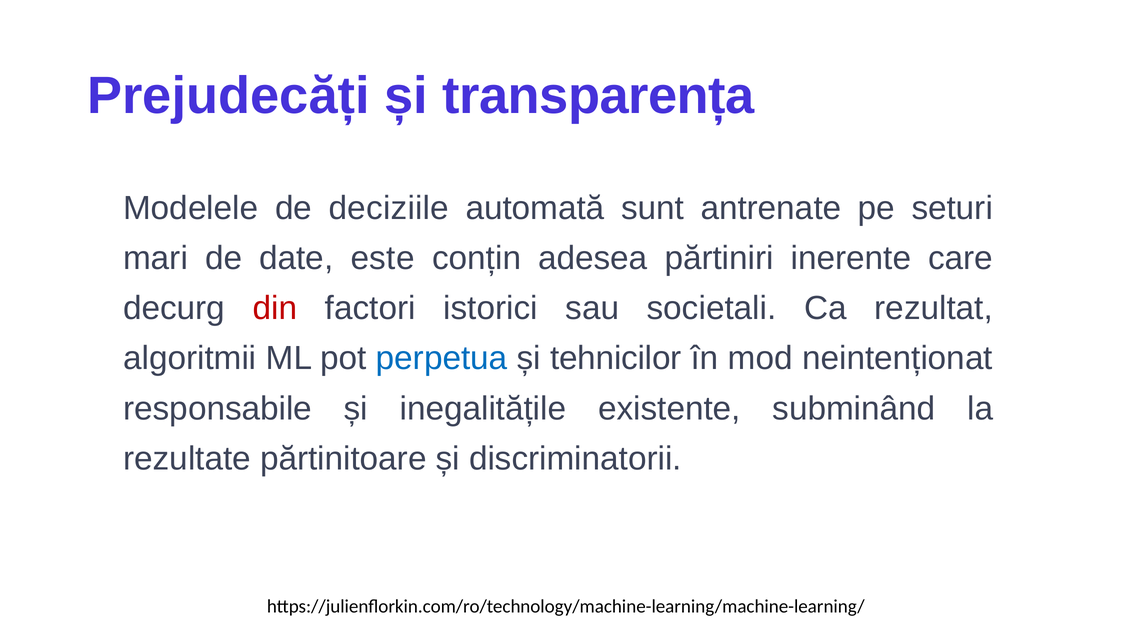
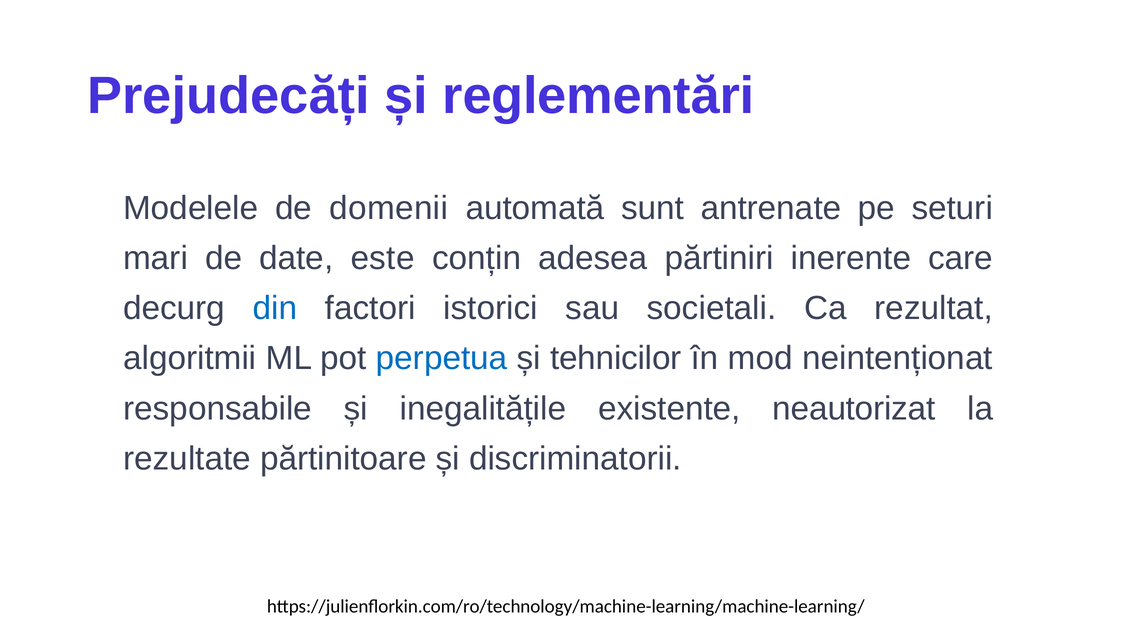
transparența: transparența -> reglementări (598, 96)
deciziile: deciziile -> domenii (389, 208)
din colour: red -> blue (275, 308)
subminând: subminând -> neautorizat (854, 408)
